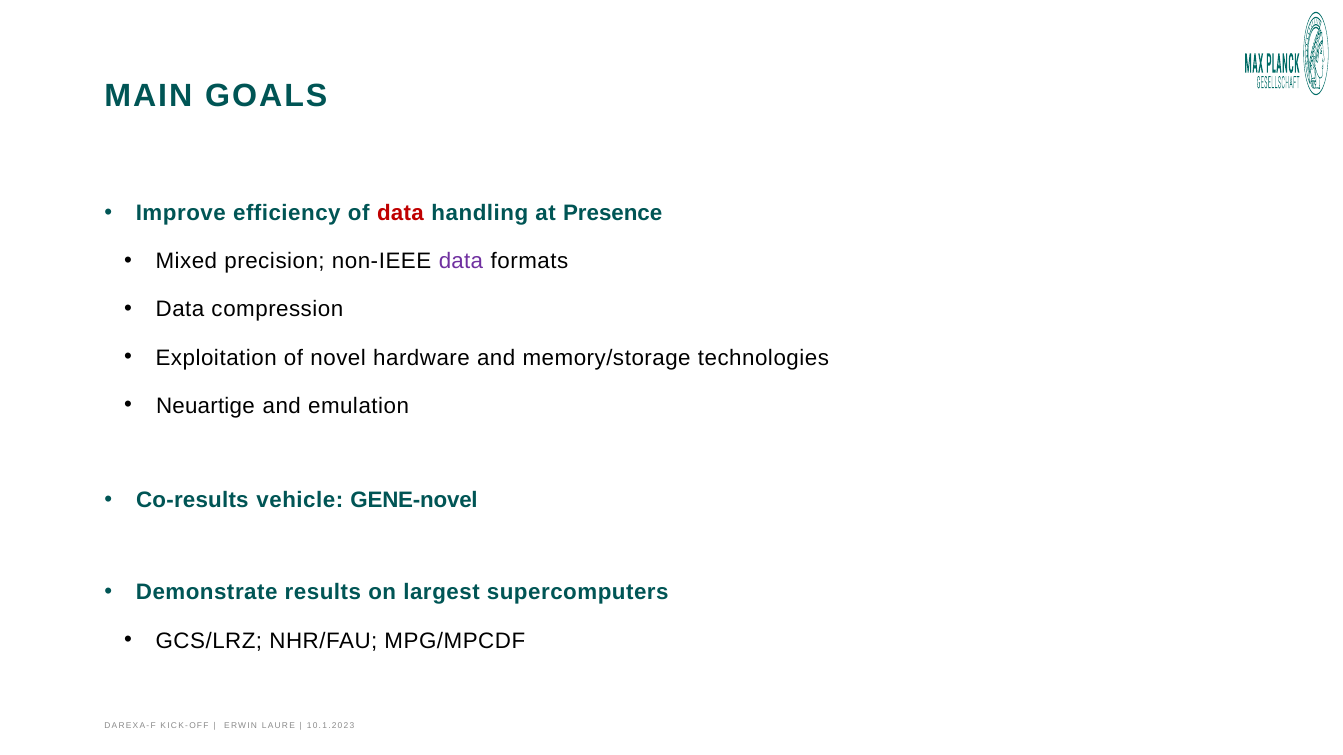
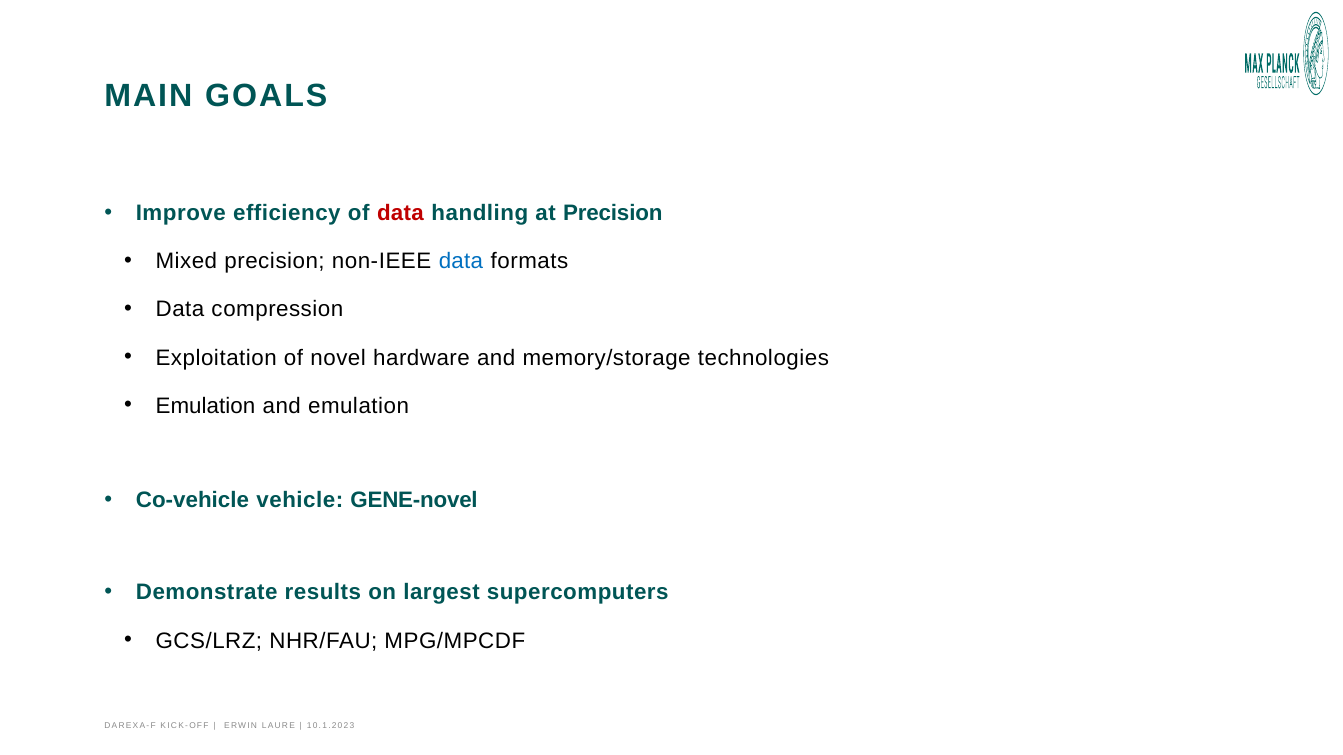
at Presence: Presence -> Precision (613, 213)
data colour: purple -> blue (461, 261)
Neuartige: Neuartige -> Emulation (205, 406)
Co-results: Co-results -> Co-vehicle (192, 501)
